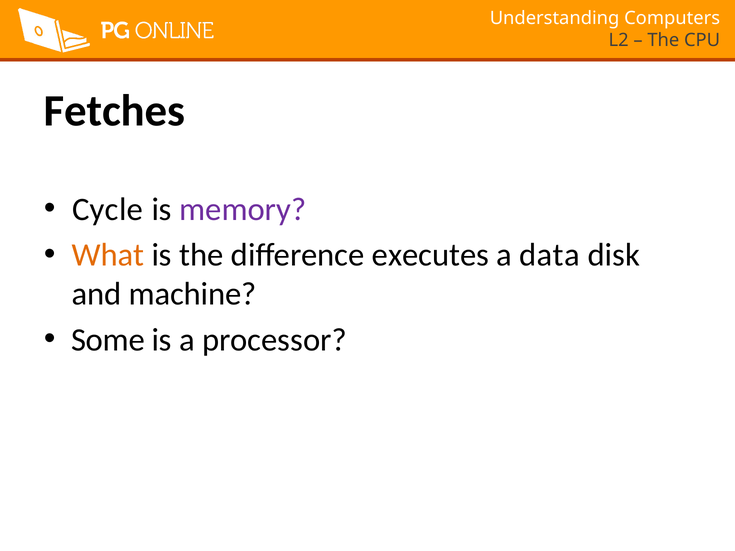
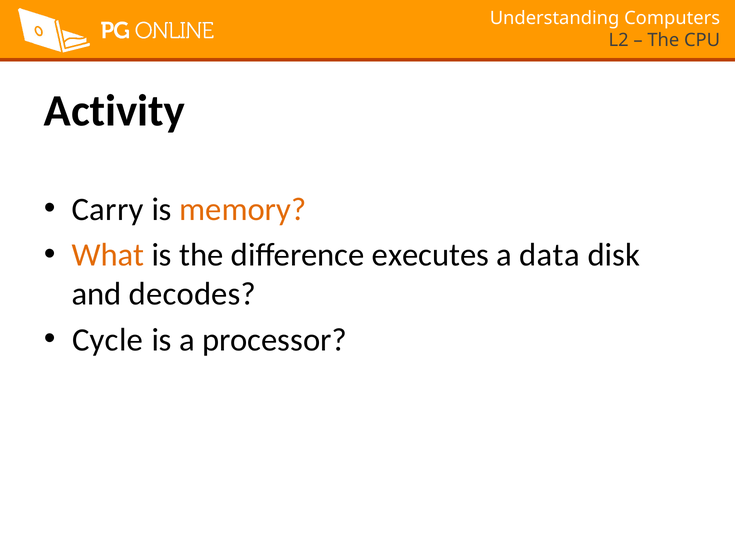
Fetches: Fetches -> Activity (115, 111)
Cycle: Cycle -> Carry (108, 209)
memory colour: purple -> orange (243, 209)
machine: machine -> decodes (192, 294)
Some: Some -> Cycle (108, 340)
